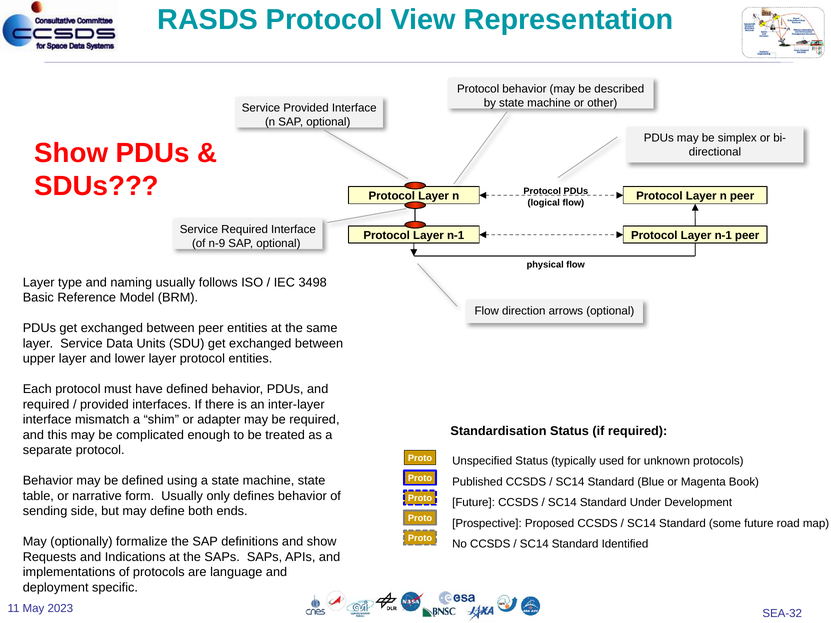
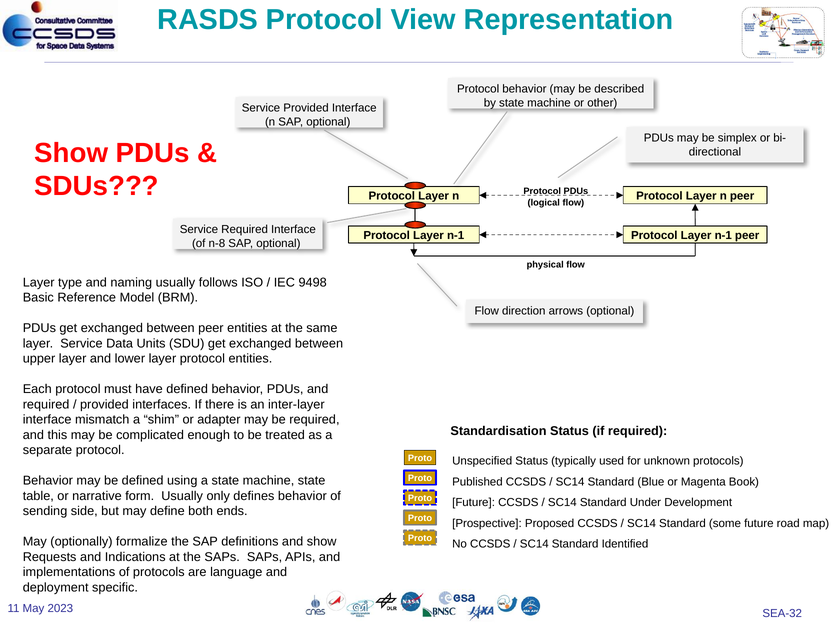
n-9: n-9 -> n-8 (217, 243)
3498: 3498 -> 9498 (313, 283)
